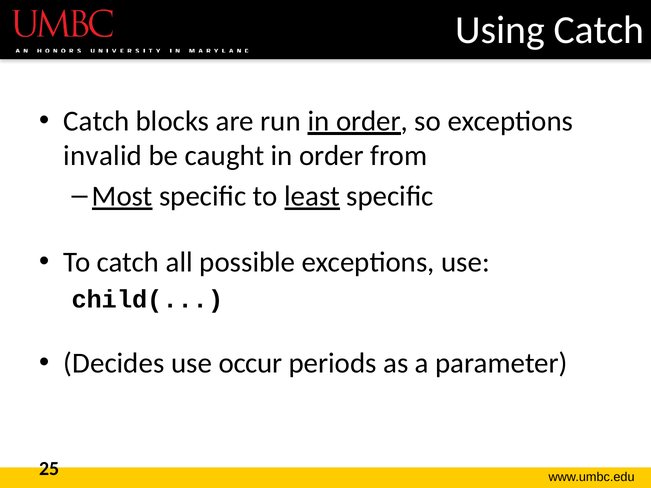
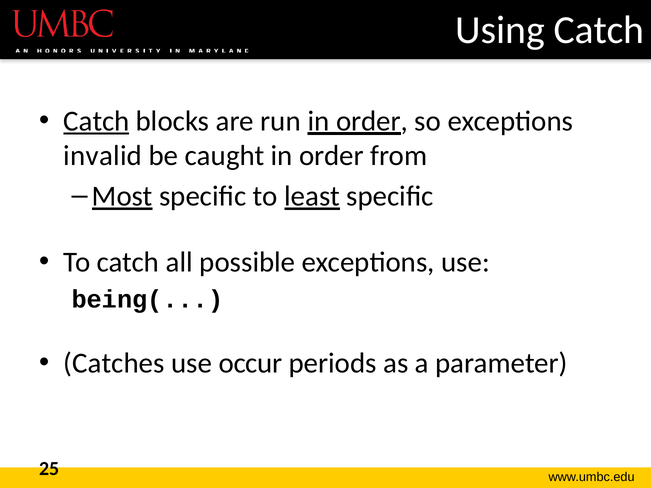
Catch underline: none -> present (96, 121)
child(: child( -> being( (147, 300)
Decides: Decides -> Catches (114, 364)
